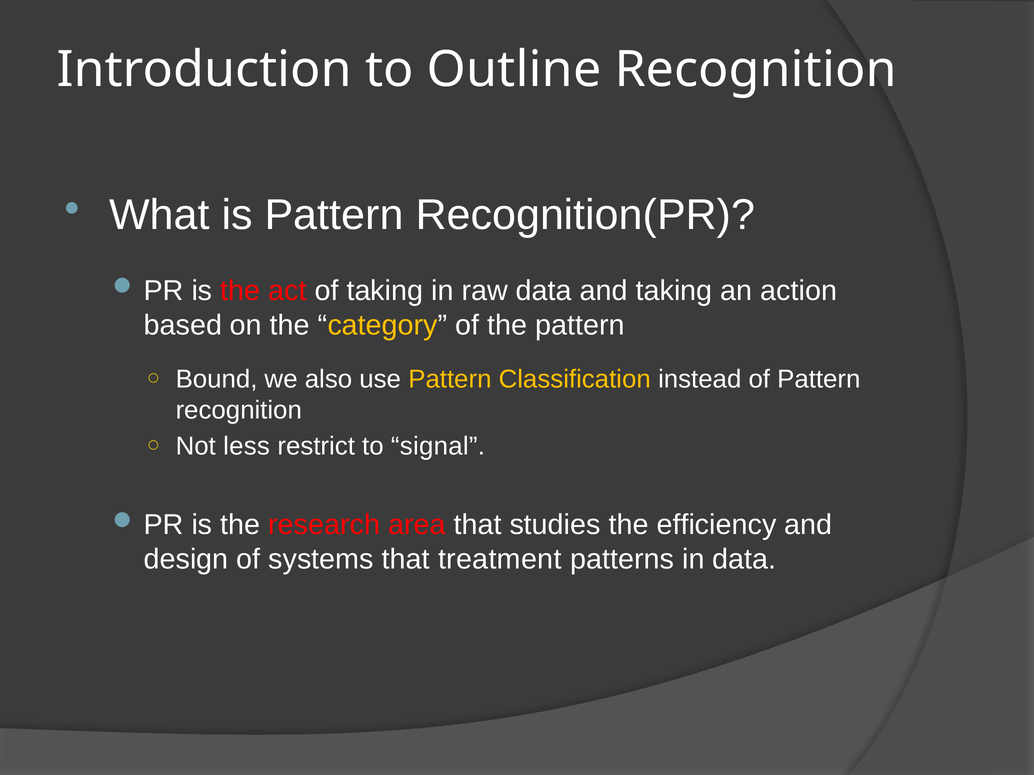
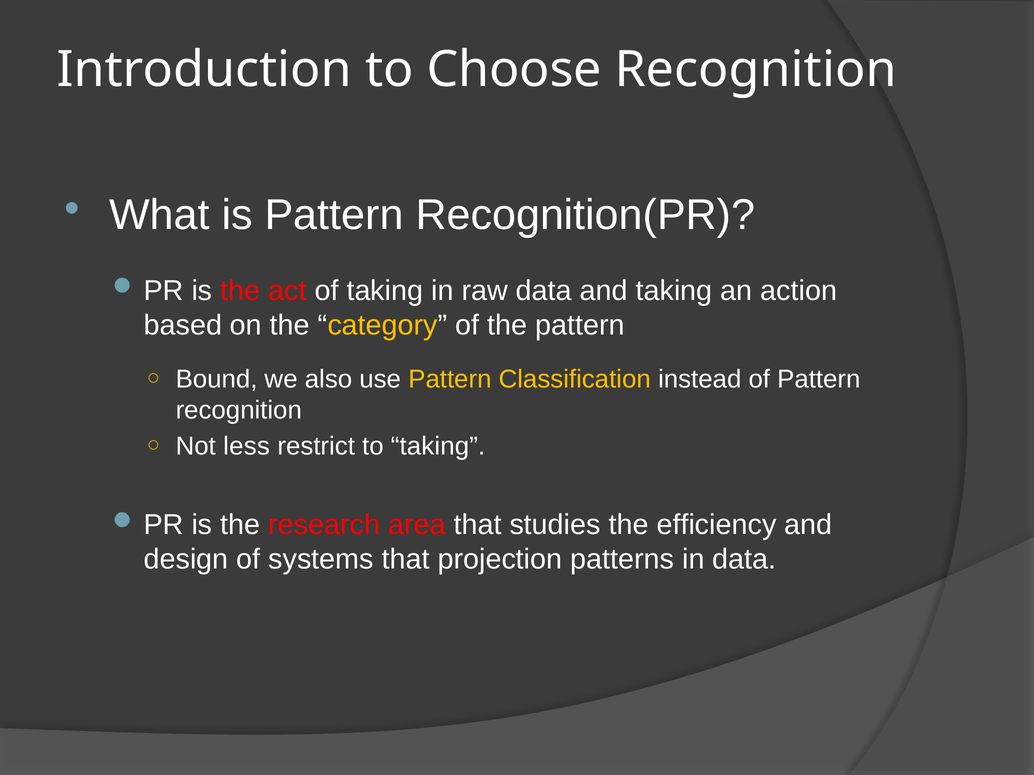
Outline: Outline -> Choose (514, 70)
to signal: signal -> taking (438, 446)
treatment: treatment -> projection (500, 560)
